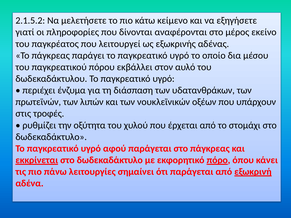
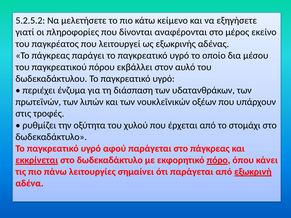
2.1.5.2: 2.1.5.2 -> 5.2.5.2 (30, 21)
